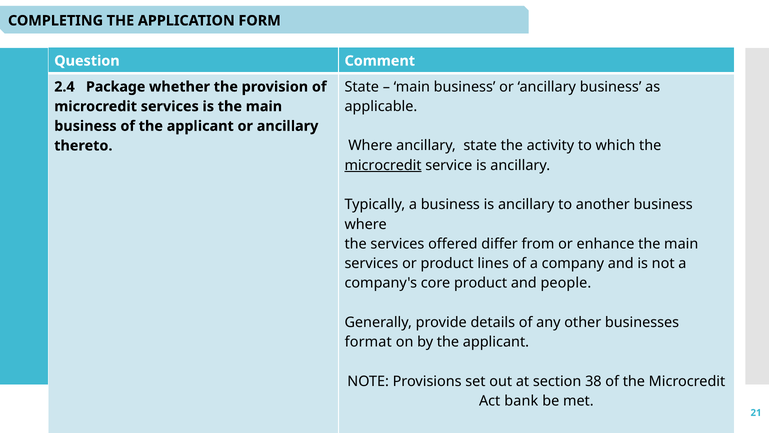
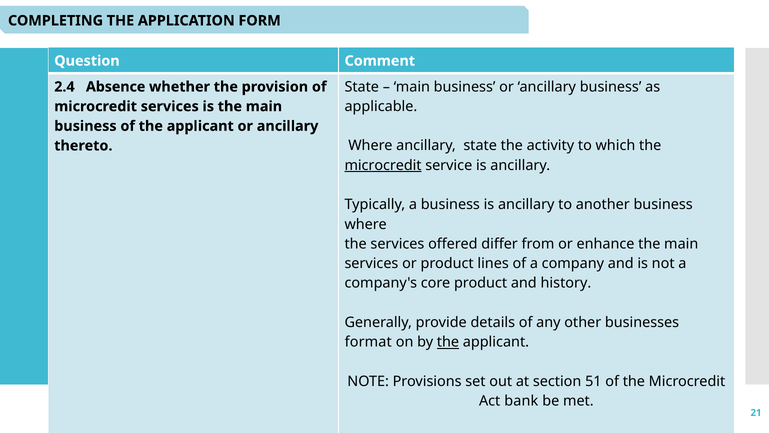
Package: Package -> Absence (116, 87)
people: people -> history (566, 283)
the underline: none -> present (448, 342)
38: 38 -> 51 (593, 381)
